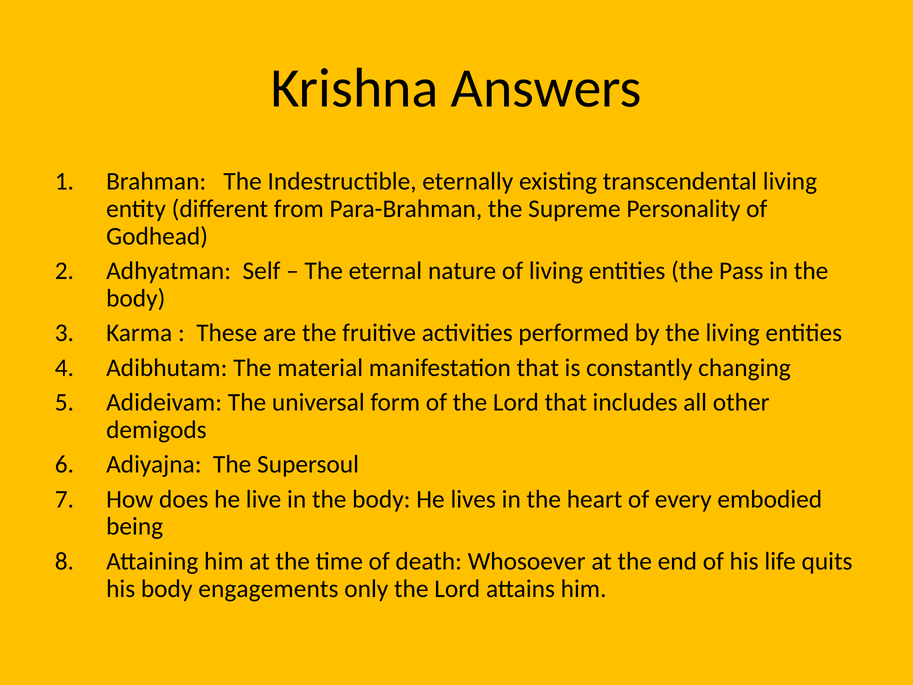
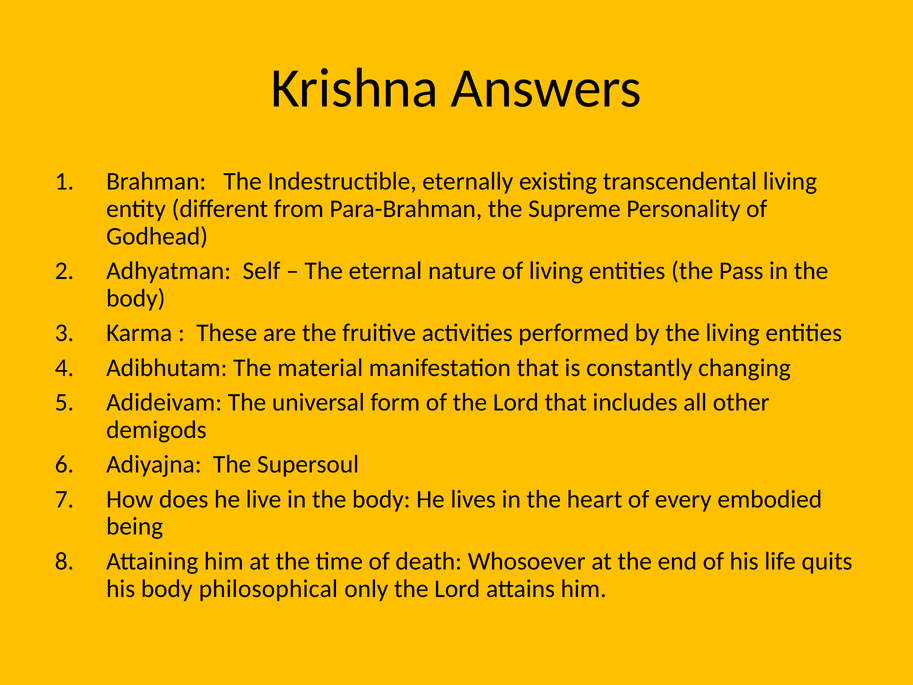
engagements: engagements -> philosophical (268, 588)
